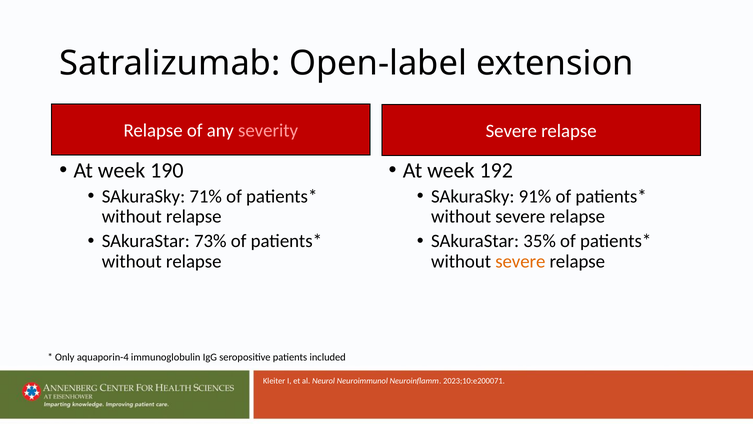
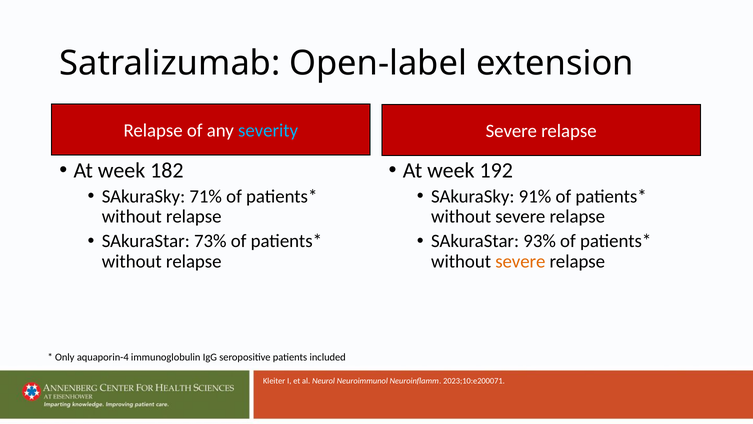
severity colour: pink -> light blue (268, 131)
190: 190 -> 182 (167, 170)
35%: 35% -> 93% (540, 241)
